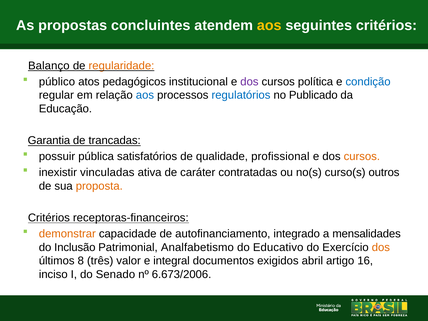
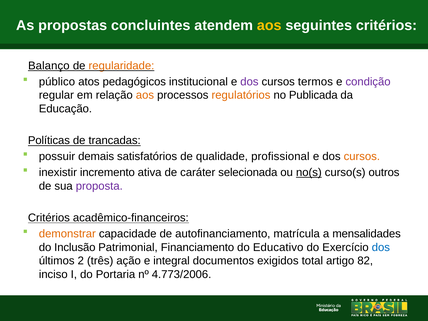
política: política -> termos (315, 82)
condição colour: blue -> purple (368, 82)
aos colour: blue -> orange (145, 95)
regulatórios colour: blue -> orange (241, 95)
Publicado: Publicado -> Publicada (313, 95)
Garantia: Garantia -> Políticas (49, 141)
pública: pública -> demais (96, 157)
vinculadas: vinculadas -> incremento (107, 172)
contratadas: contratadas -> selecionada (248, 172)
no(s underline: none -> present (309, 172)
proposta colour: orange -> purple (99, 186)
receptoras-financeiros: receptoras-financeiros -> acadêmico-financeiros (131, 218)
integrado: integrado -> matrícula (297, 234)
Analfabetismo: Analfabetismo -> Financiamento (197, 247)
dos colour: orange -> blue (381, 247)
8: 8 -> 2 (81, 261)
valor: valor -> ação (129, 261)
abril: abril -> total (312, 261)
16: 16 -> 82 (365, 261)
Senado: Senado -> Portaria (115, 274)
6.673/2006: 6.673/2006 -> 4.773/2006 (182, 274)
